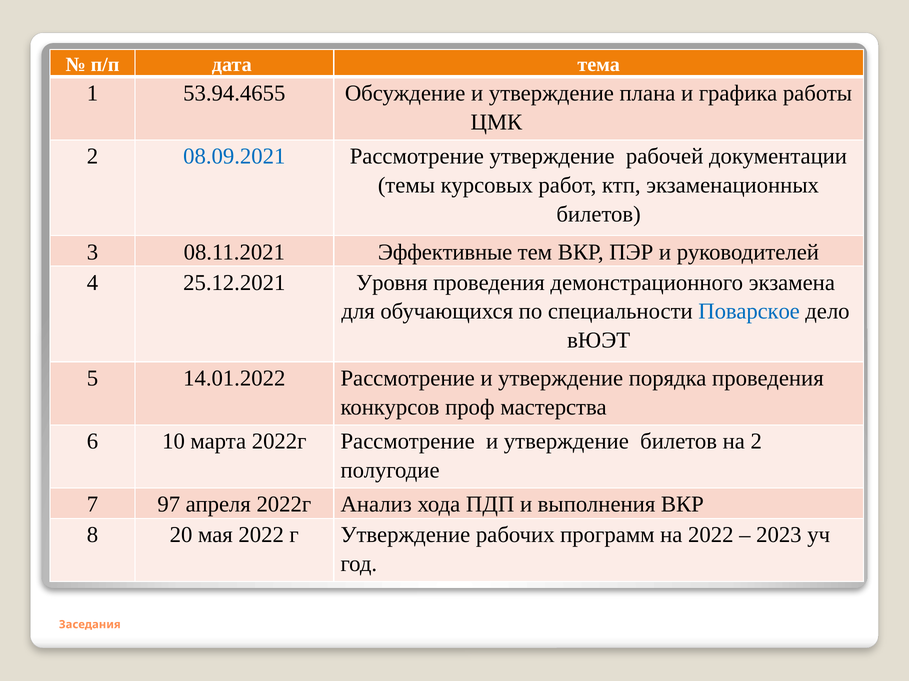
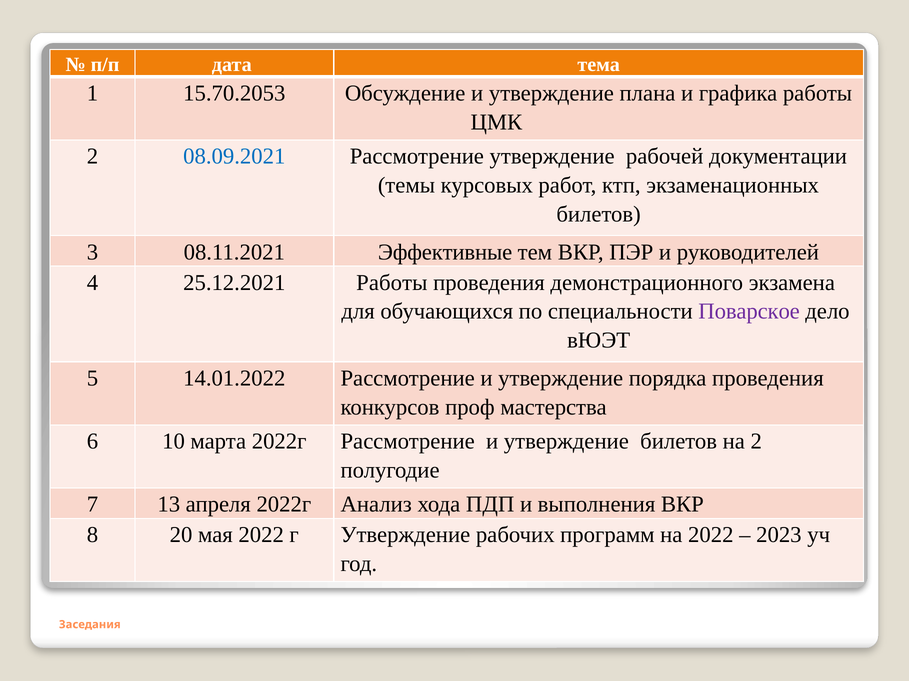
53.94.4655: 53.94.4655 -> 15.70.2053 (234, 93)
25.12.2021 Уровня: Уровня -> Работы (392, 283)
Поварское colour: blue -> purple (749, 312)
97: 97 -> 13 (169, 505)
